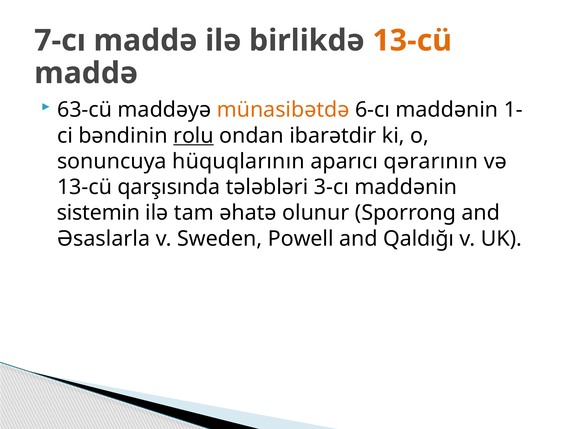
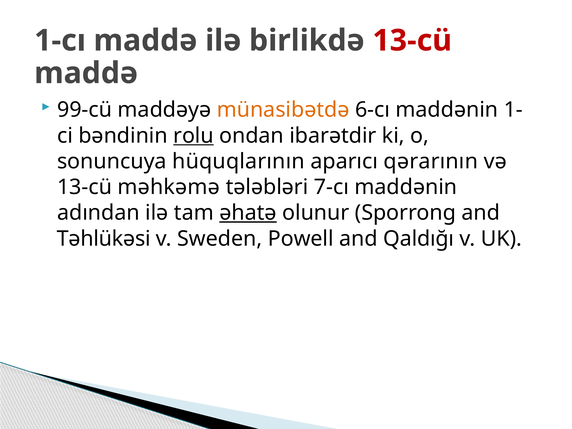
7-cı: 7-cı -> 1-cı (60, 41)
13-cü colour: orange -> red (412, 41)
63-cü: 63-cü -> 99-cü (85, 110)
qarşısında: qarşısında -> məhkəmə (169, 187)
3-cı: 3-cı -> 7-cı (331, 187)
sistemin: sistemin -> adından (98, 213)
əhatə underline: none -> present (248, 213)
Əsaslarla: Əsaslarla -> Təhlükəsi (104, 239)
